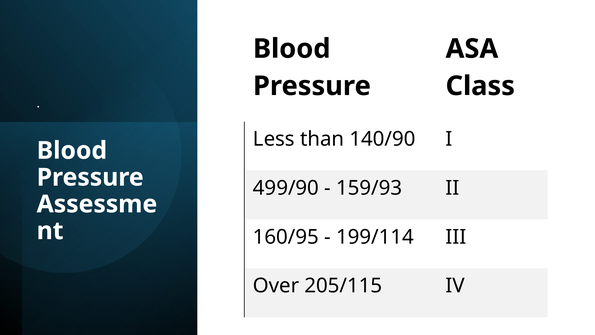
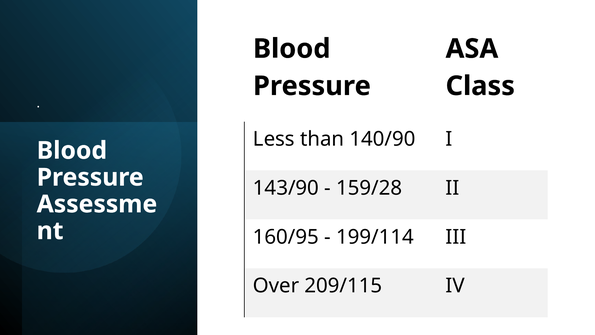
499/90: 499/90 -> 143/90 (286, 188)
159/93: 159/93 -> 159/28 (369, 188)
205/115: 205/115 -> 209/115 (343, 286)
